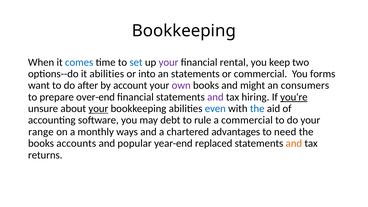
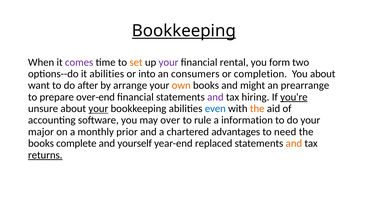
Bookkeeping underline: none -> present (184, 31)
comes colour: blue -> purple (79, 62)
set colour: blue -> orange (136, 62)
keep: keep -> form (280, 62)
an statements: statements -> consumers (195, 74)
or commercial: commercial -> completion (260, 74)
You forms: forms -> about (323, 74)
account: account -> arrange (130, 85)
own colour: purple -> orange (181, 85)
consumers: consumers -> prearrange (305, 85)
the colour: blue -> orange (257, 109)
debt: debt -> over (170, 120)
a commercial: commercial -> information (247, 120)
range: range -> major (41, 132)
ways: ways -> prior (127, 132)
accounts: accounts -> complete (76, 143)
popular: popular -> yourself (135, 143)
returns underline: none -> present (45, 155)
